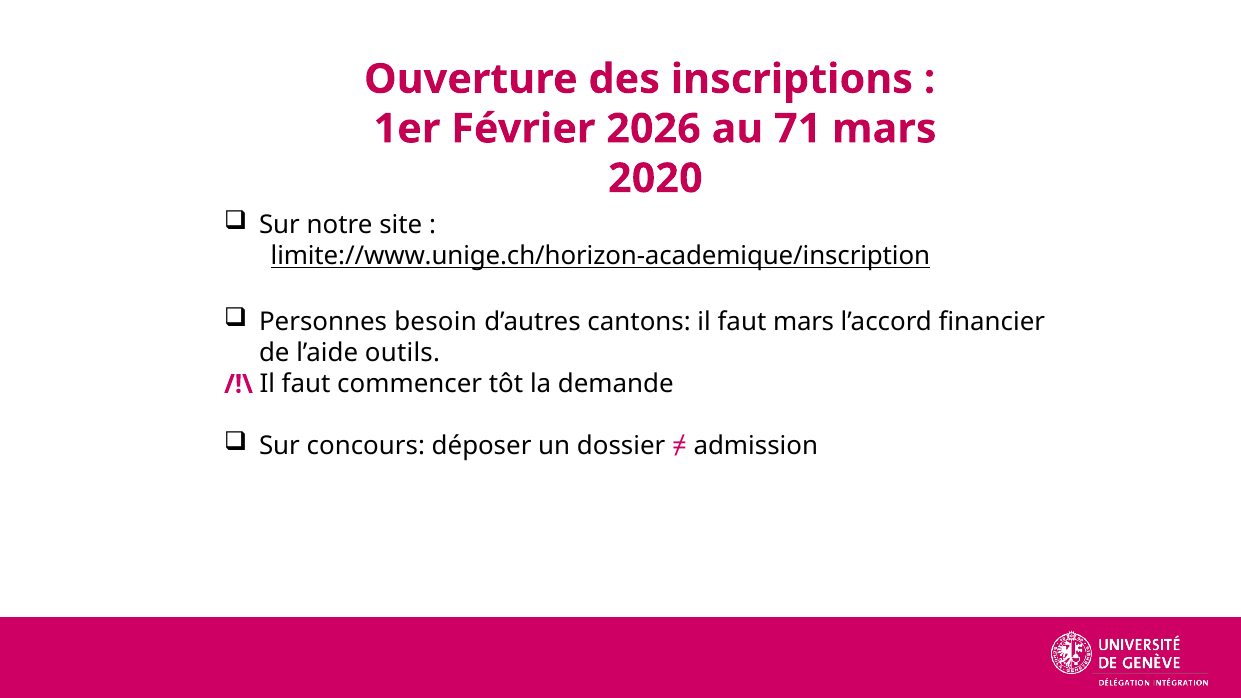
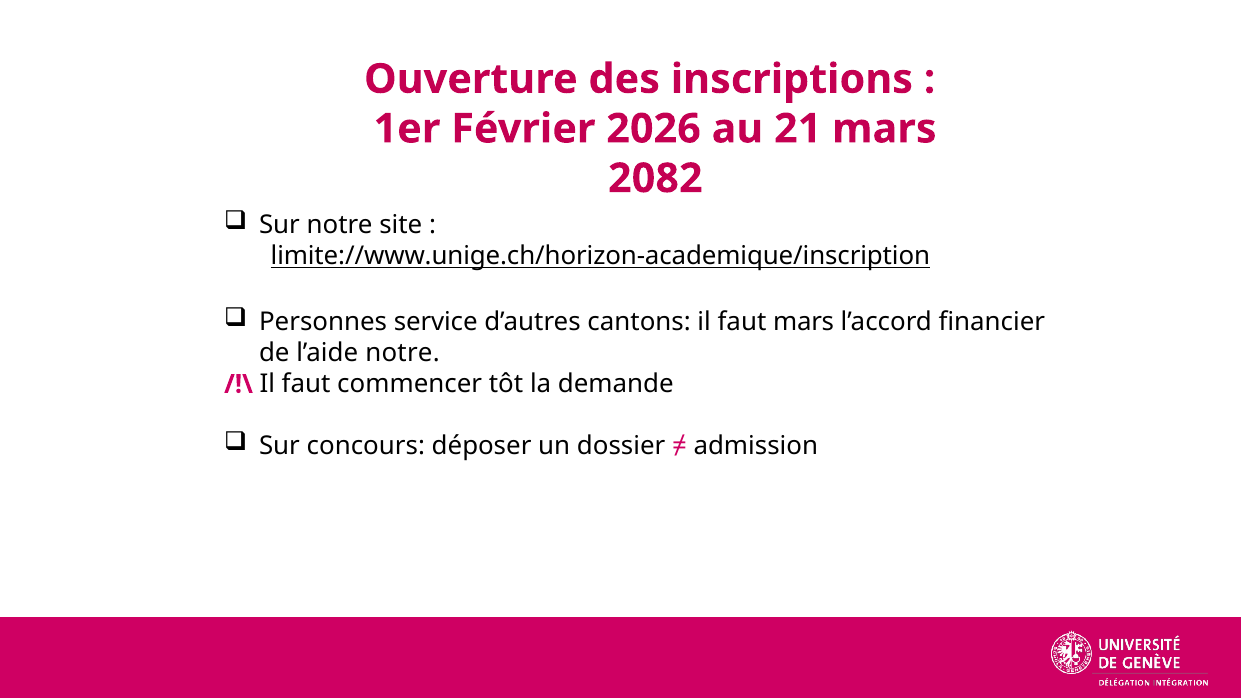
71: 71 -> 21 (798, 129)
2020: 2020 -> 2082 (655, 179)
besoin: besoin -> service (436, 322)
l’aide outils: outils -> notre (403, 353)
